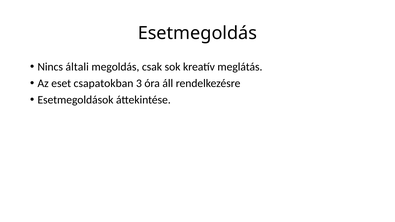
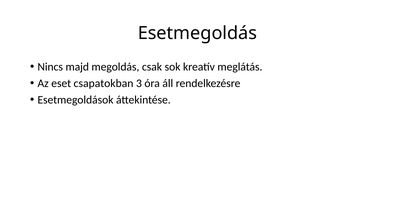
általi: általi -> majd (77, 67)
